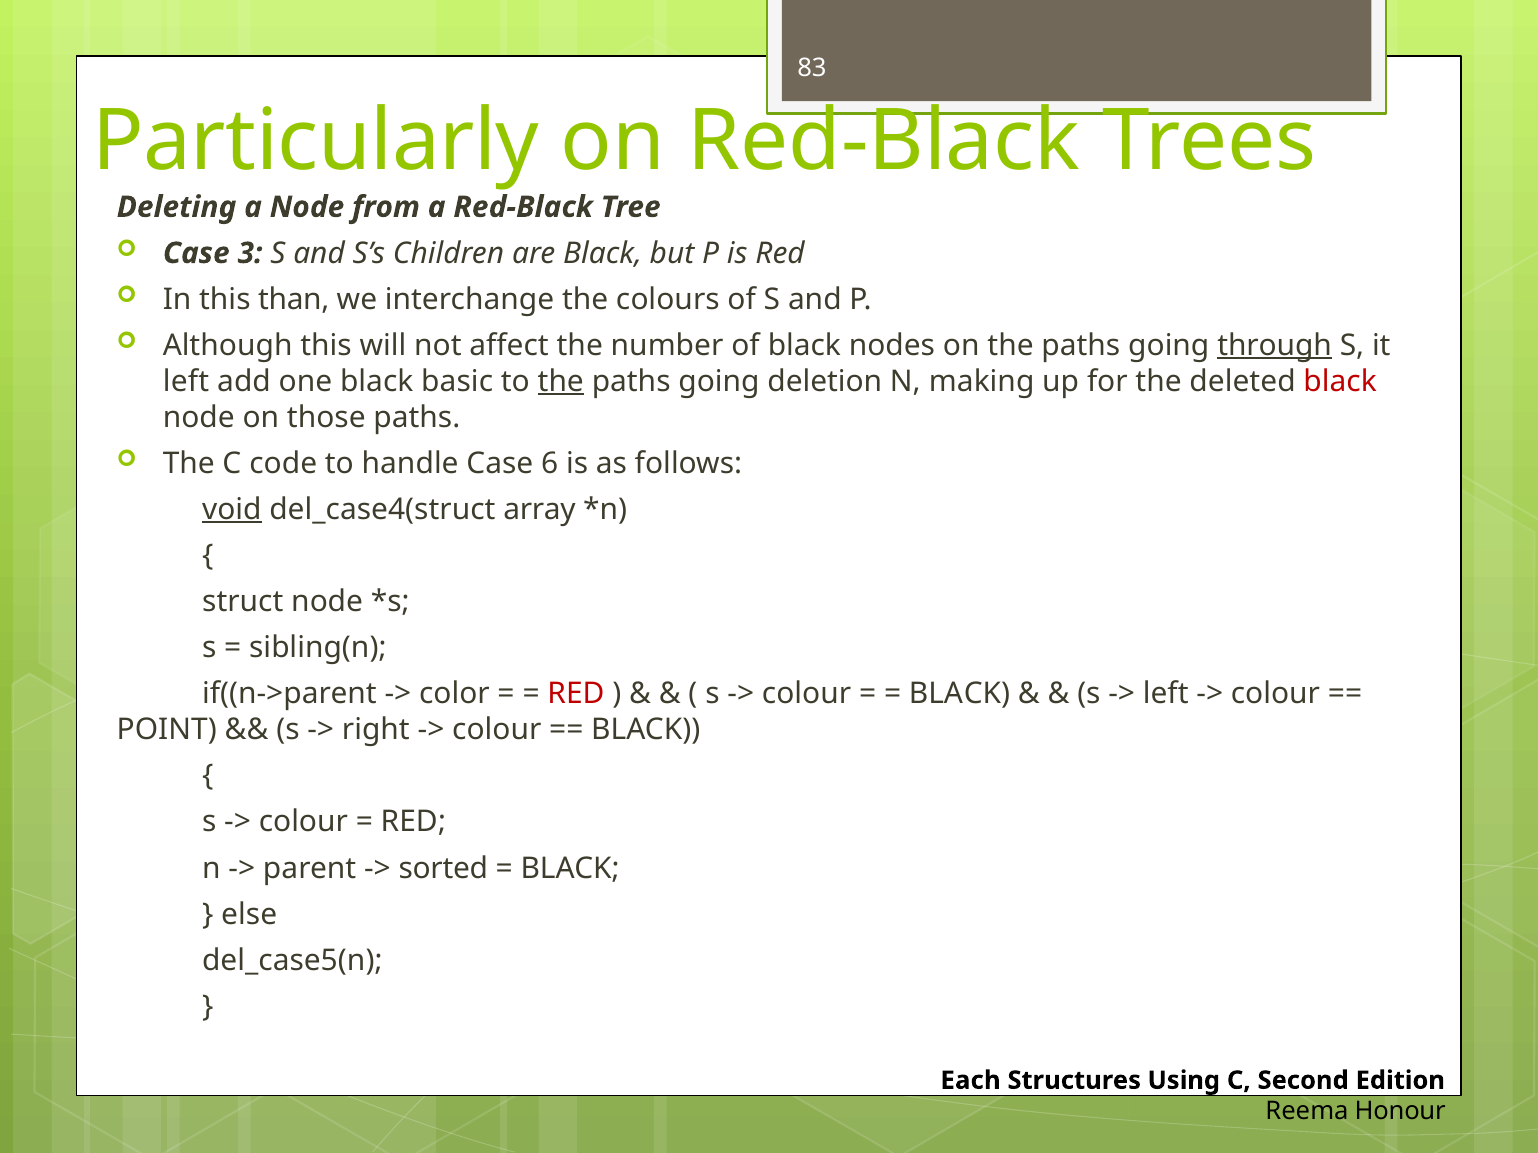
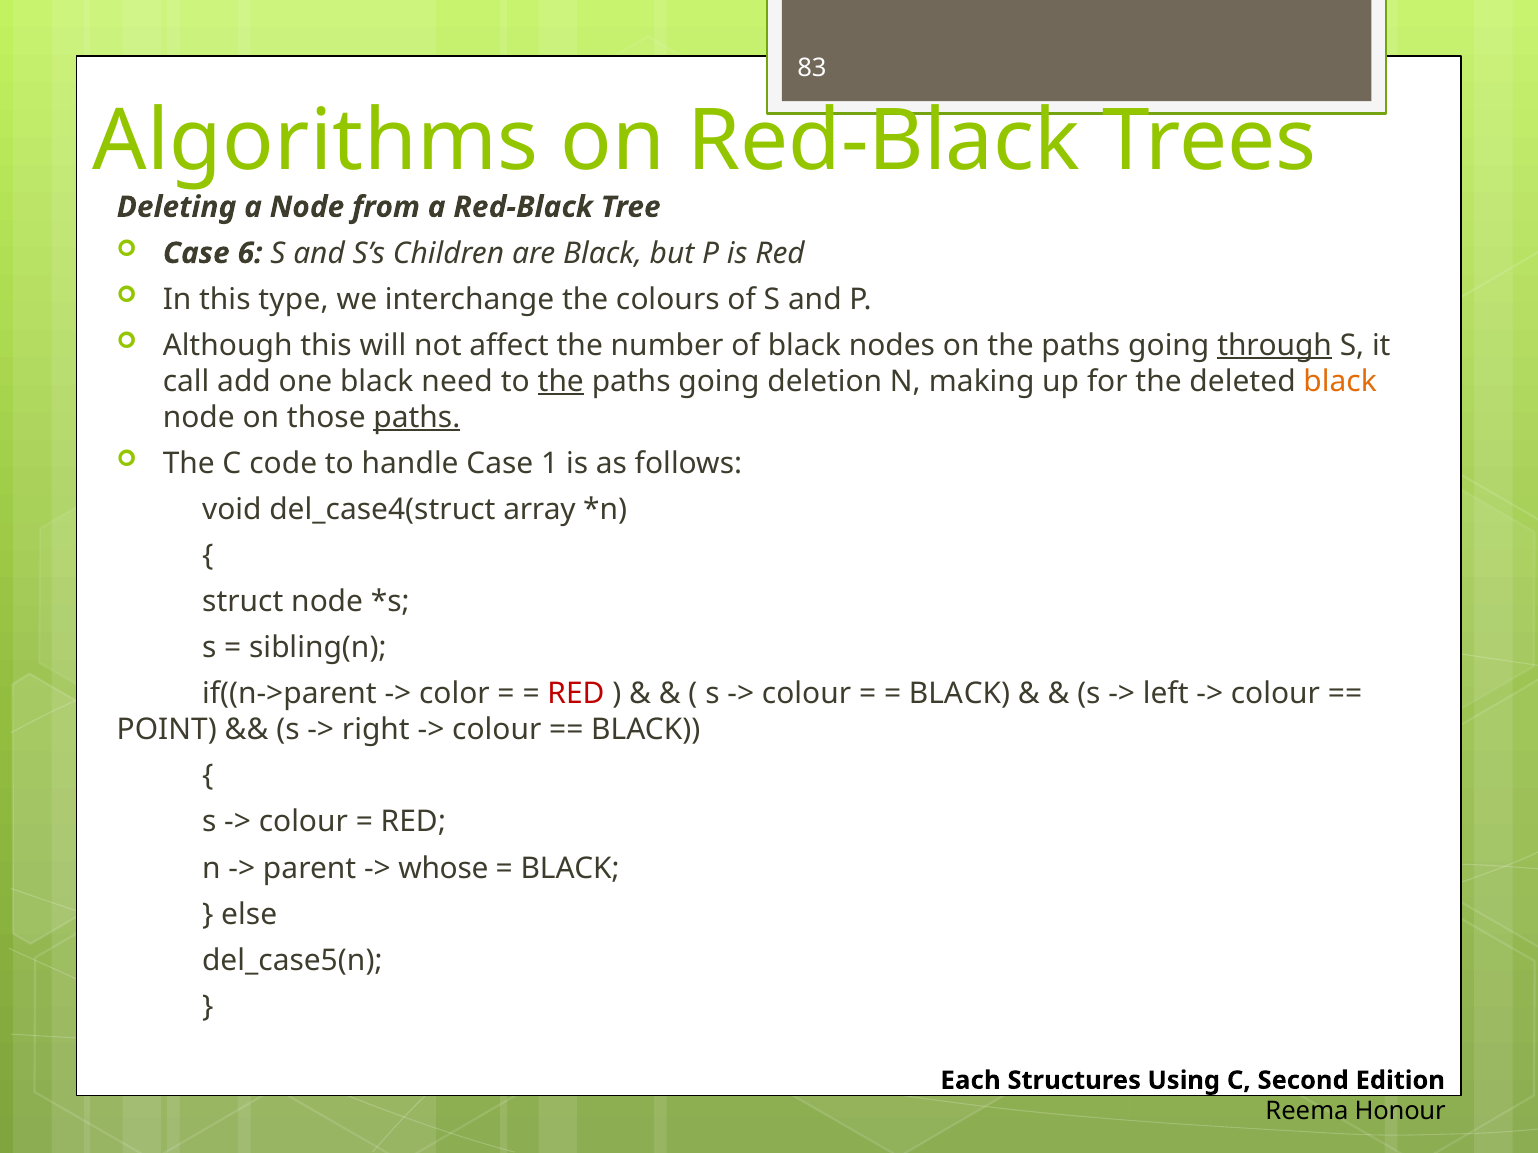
Particularly: Particularly -> Algorithms (315, 142)
3: 3 -> 6 (250, 253)
than: than -> type (293, 299)
left: left -> call (186, 381)
basic: basic -> need (457, 381)
black colour: red -> orange (1340, 381)
paths underline: none -> present (417, 417)
6: 6 -> 1 (550, 464)
void underline: present -> none (232, 510)
sorted: sorted -> whose (443, 869)
